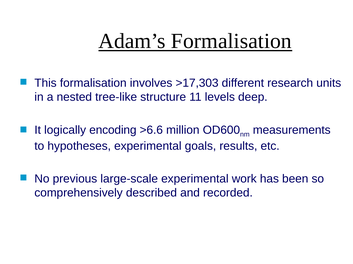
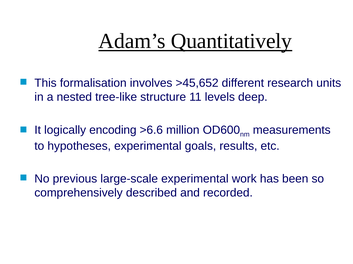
Adam’s Formalisation: Formalisation -> Quantitatively (231, 41)
>17,303: >17,303 -> >45,652 (197, 83)
